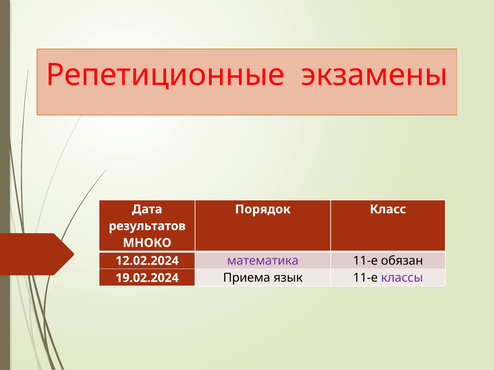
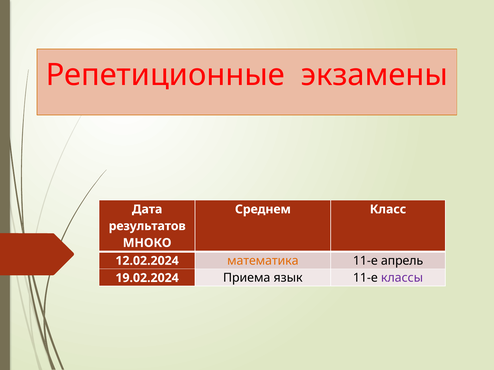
Порядок: Порядок -> Среднем (263, 210)
математика colour: purple -> orange (263, 261)
обязан: обязан -> апрель (402, 261)
